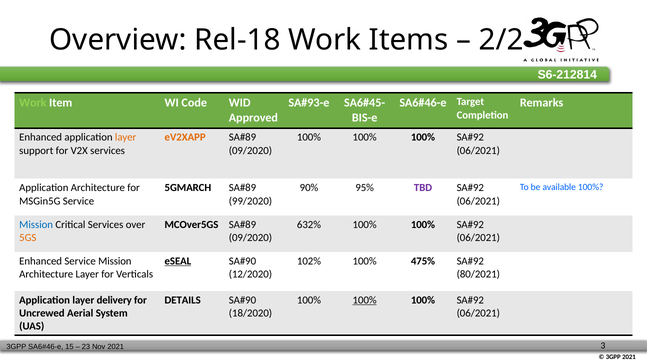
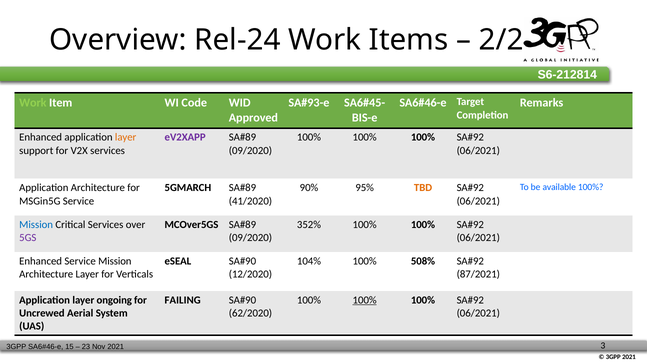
Rel-18: Rel-18 -> Rel-24 (237, 40)
eV2XAPP colour: orange -> purple (185, 137)
TBD colour: purple -> orange (423, 188)
99/2020: 99/2020 -> 41/2020 (250, 201)
632%: 632% -> 352% (309, 224)
5GS colour: orange -> purple (28, 238)
eSEAL underline: present -> none (178, 261)
102%: 102% -> 104% (309, 261)
475%: 475% -> 508% (423, 261)
80/2021: 80/2021 -> 87/2021 (478, 274)
delivery: delivery -> ongoing (114, 300)
DETAILS: DETAILS -> FAILING (183, 300)
18/2020: 18/2020 -> 62/2020 (250, 313)
